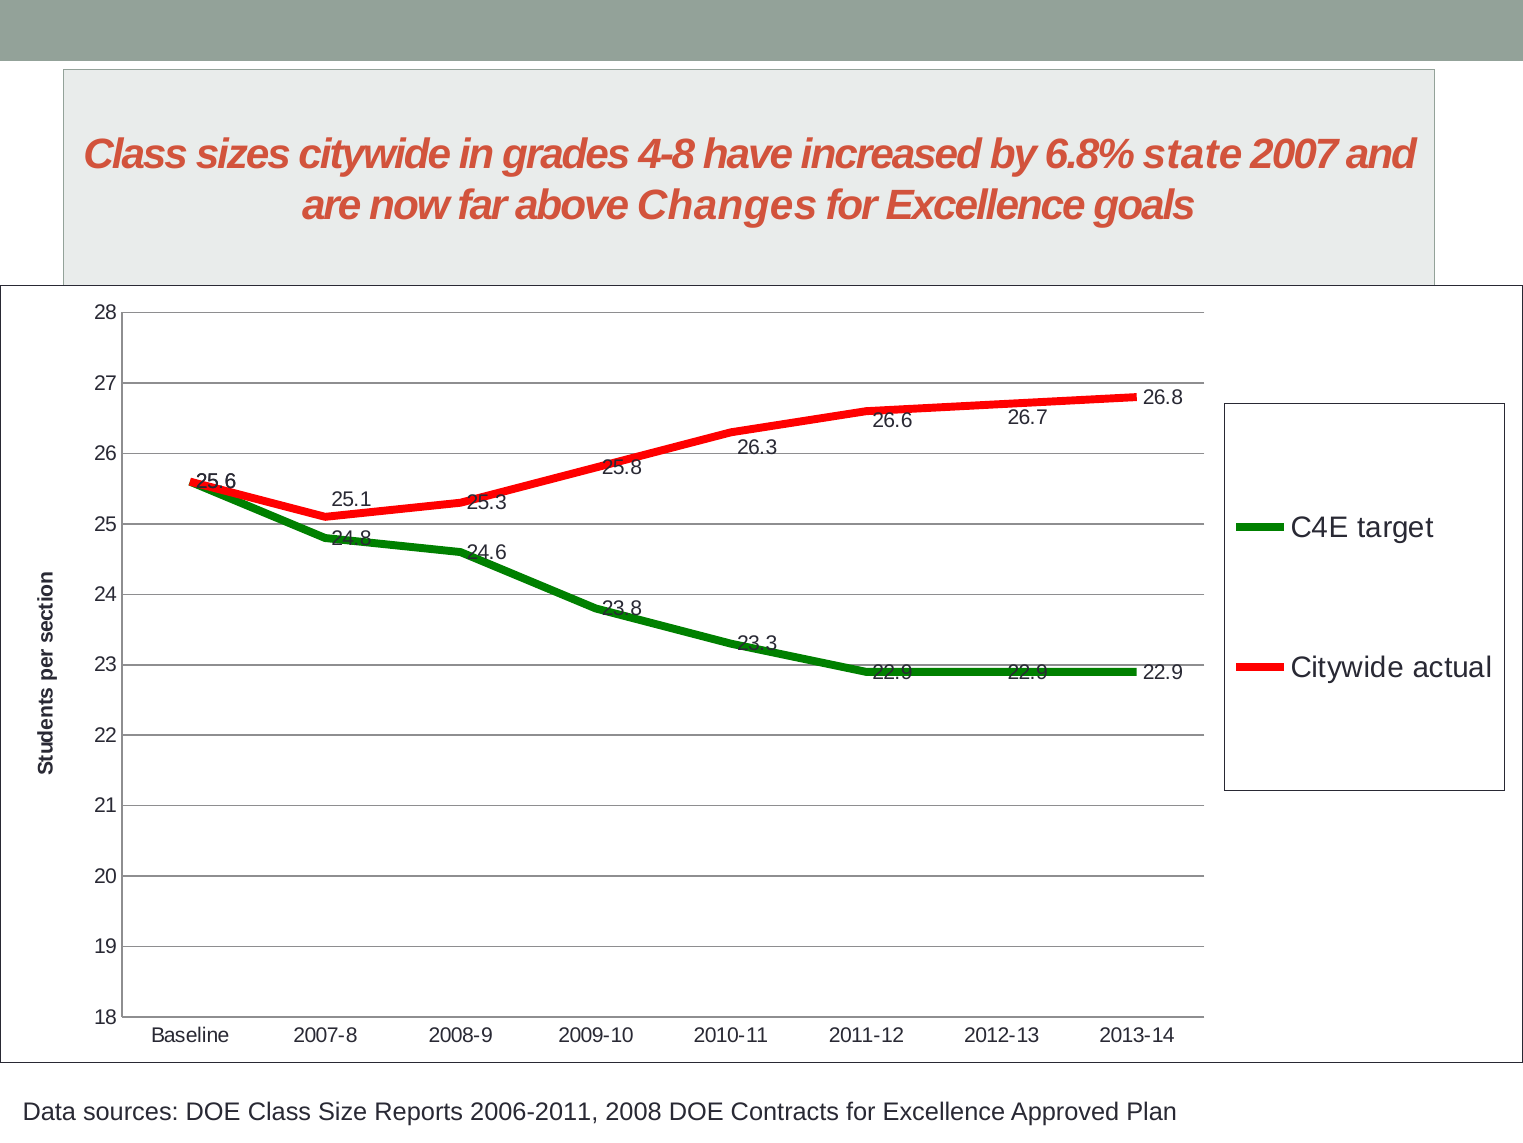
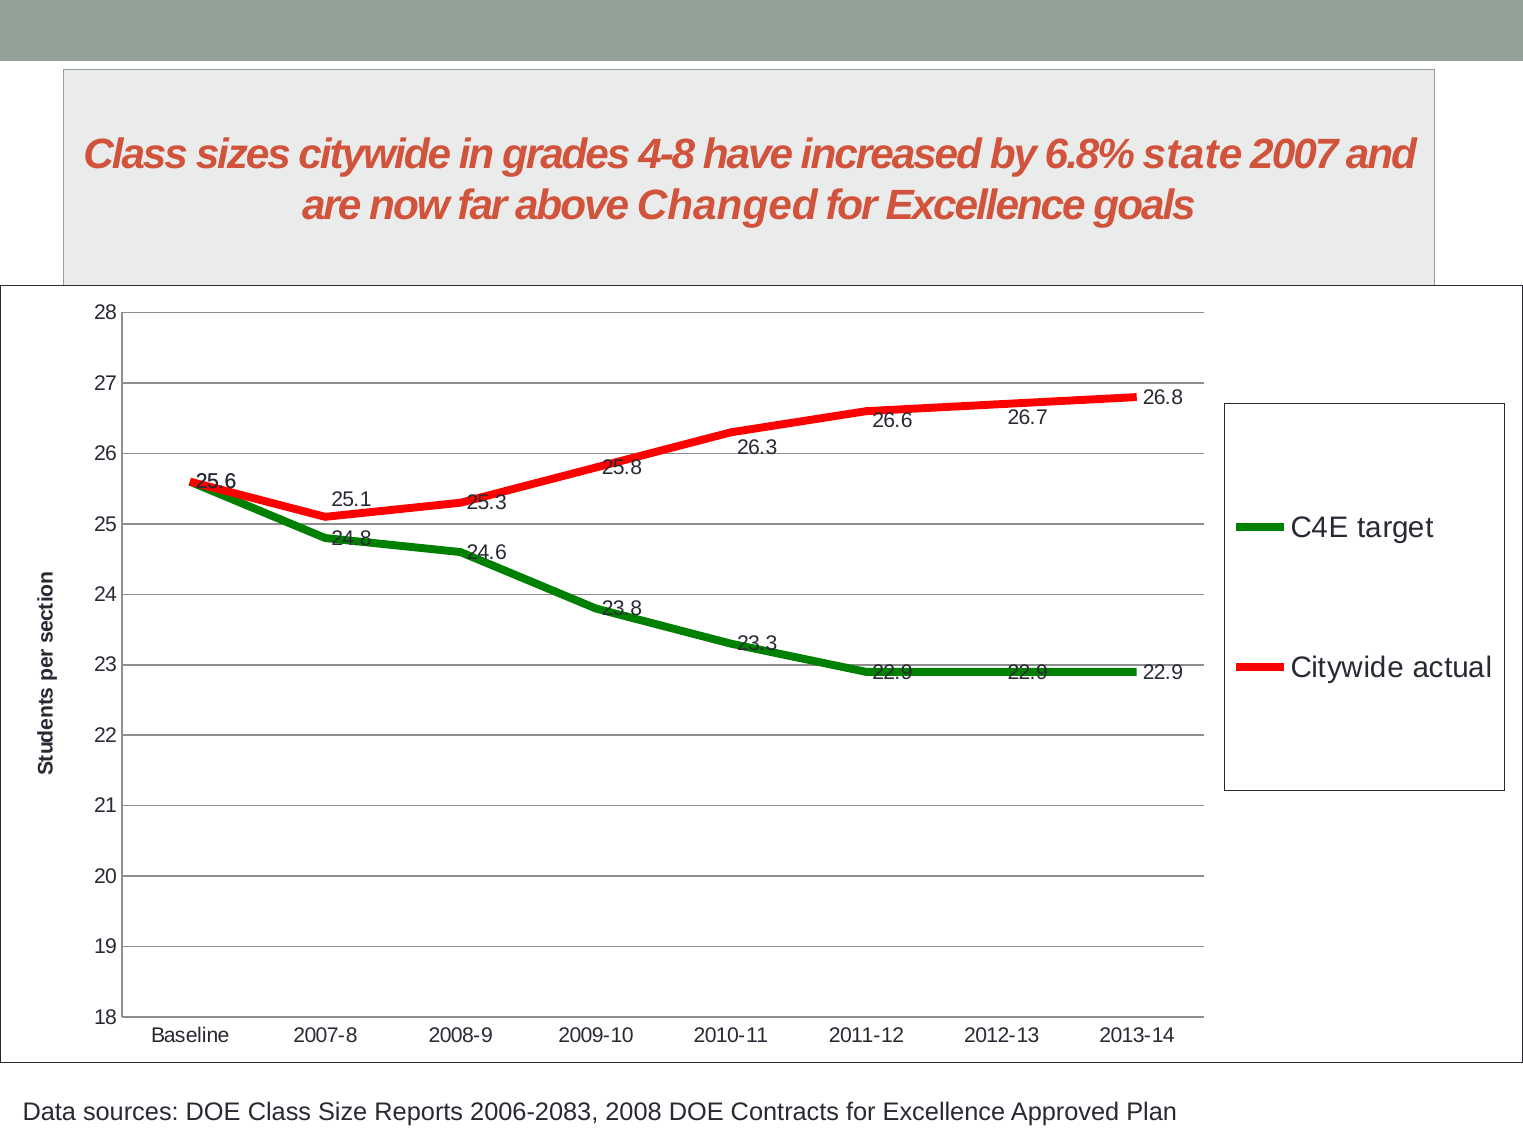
Changes: Changes -> Changed (727, 205)
2006-2011: 2006-2011 -> 2006-2083 (534, 1112)
